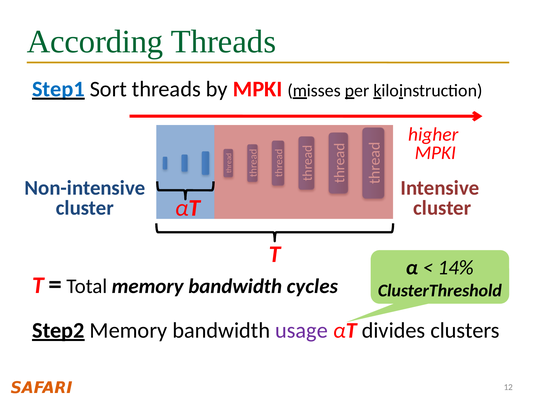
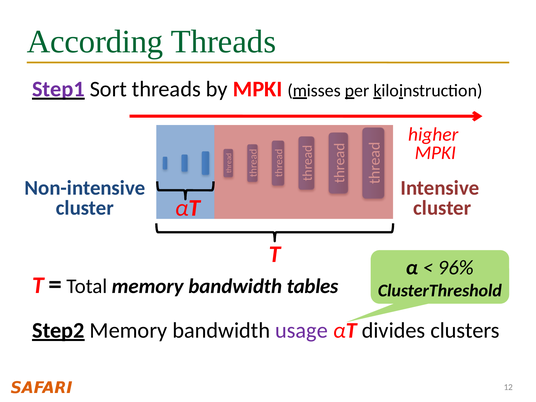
Step1 colour: blue -> purple (58, 89)
14%: 14% -> 96% (456, 268)
cycles: cycles -> tables (313, 286)
